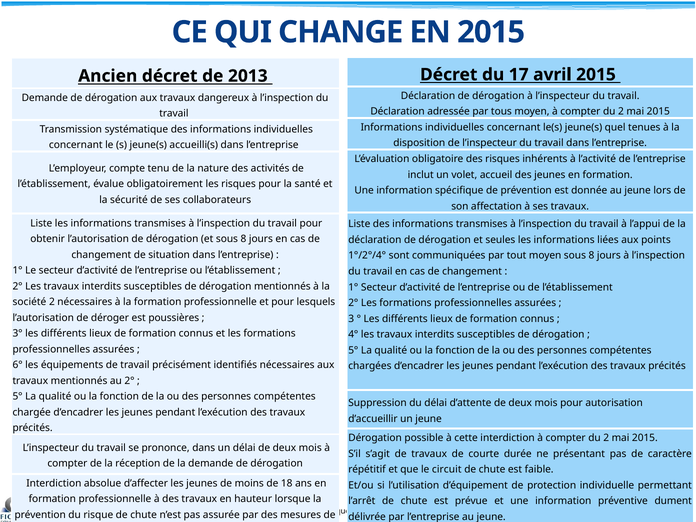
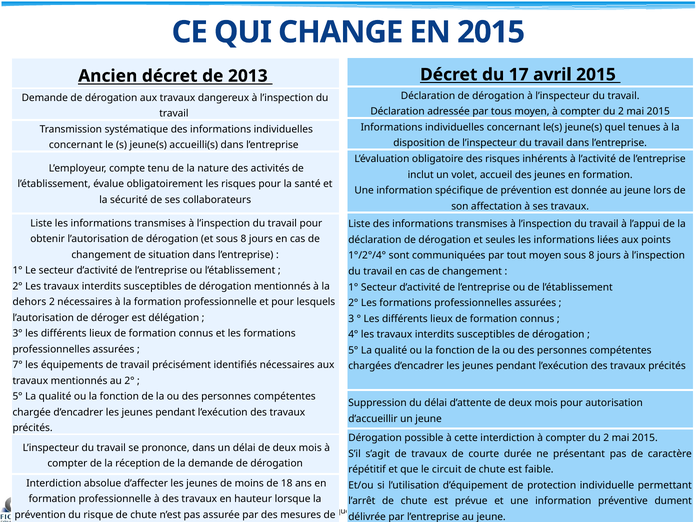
société: société -> dehors (29, 302)
poussières: poussières -> délégation (174, 318)
6°: 6° -> 7° (18, 365)
